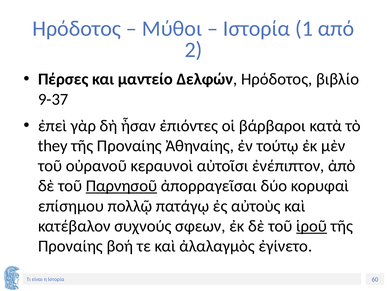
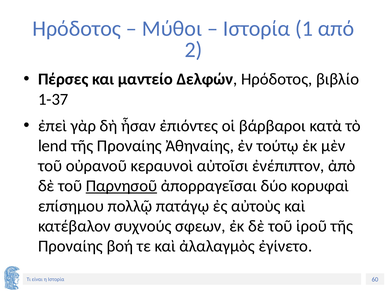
9-37: 9-37 -> 1-37 (53, 99)
they: they -> lend (53, 145)
ἱροῦ underline: present -> none (312, 225)
